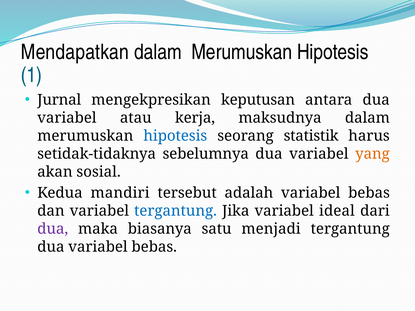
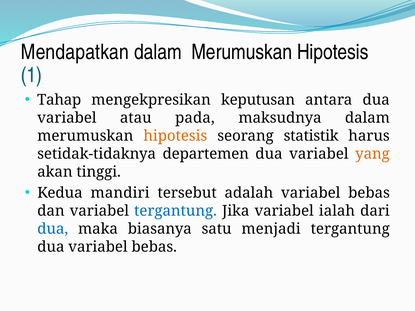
Jurnal: Jurnal -> Tahap (59, 100)
kerja: kerja -> pada (195, 118)
hipotesis colour: blue -> orange (175, 136)
sebelumnya: sebelumnya -> departemen (206, 154)
sosial: sosial -> tinggi (99, 172)
ideal: ideal -> ialah (337, 211)
dua colour: purple -> blue (53, 229)
